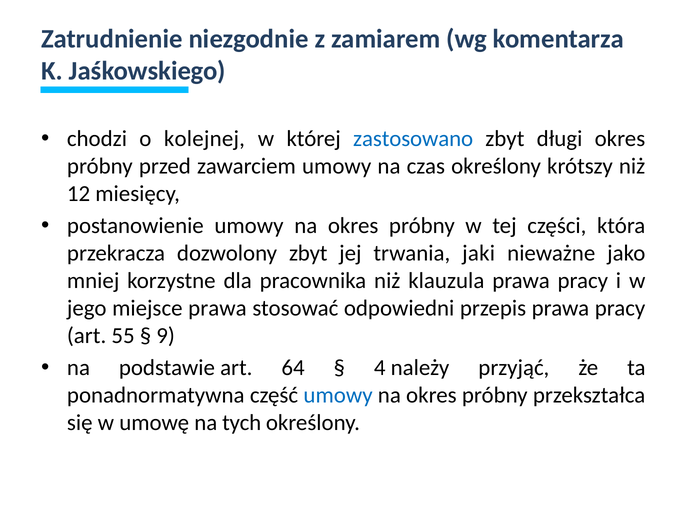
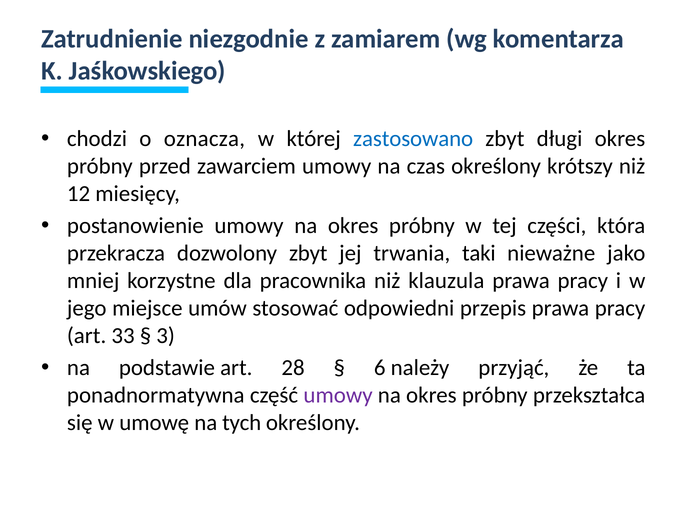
kolejnej: kolejnej -> oznacza (204, 139)
jaki: jaki -> taki (479, 254)
miejsce prawa: prawa -> umów (217, 308)
55: 55 -> 33 (123, 336)
9: 9 -> 3 (166, 336)
64: 64 -> 28 (293, 368)
4: 4 -> 6 (380, 368)
umowy colour: blue -> purple (338, 395)
